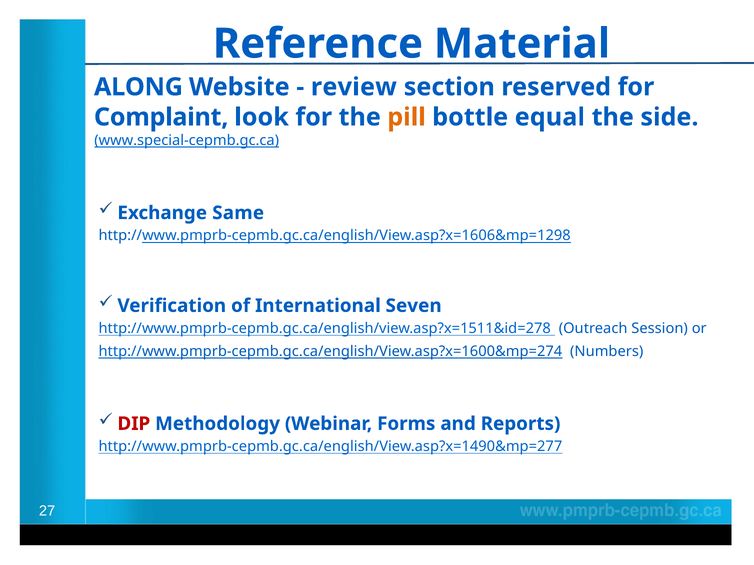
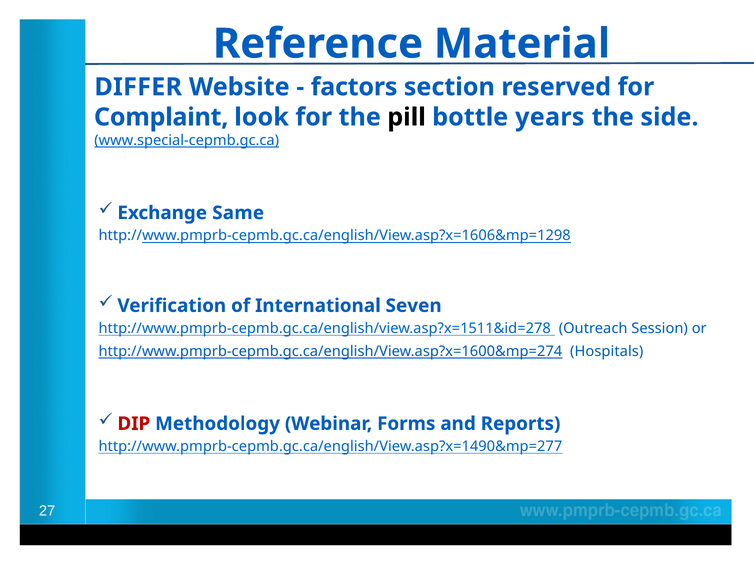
ALONG: ALONG -> DIFFER (138, 87)
review: review -> factors (354, 87)
pill colour: orange -> black (407, 117)
equal: equal -> years (550, 117)
Numbers: Numbers -> Hospitals (607, 352)
